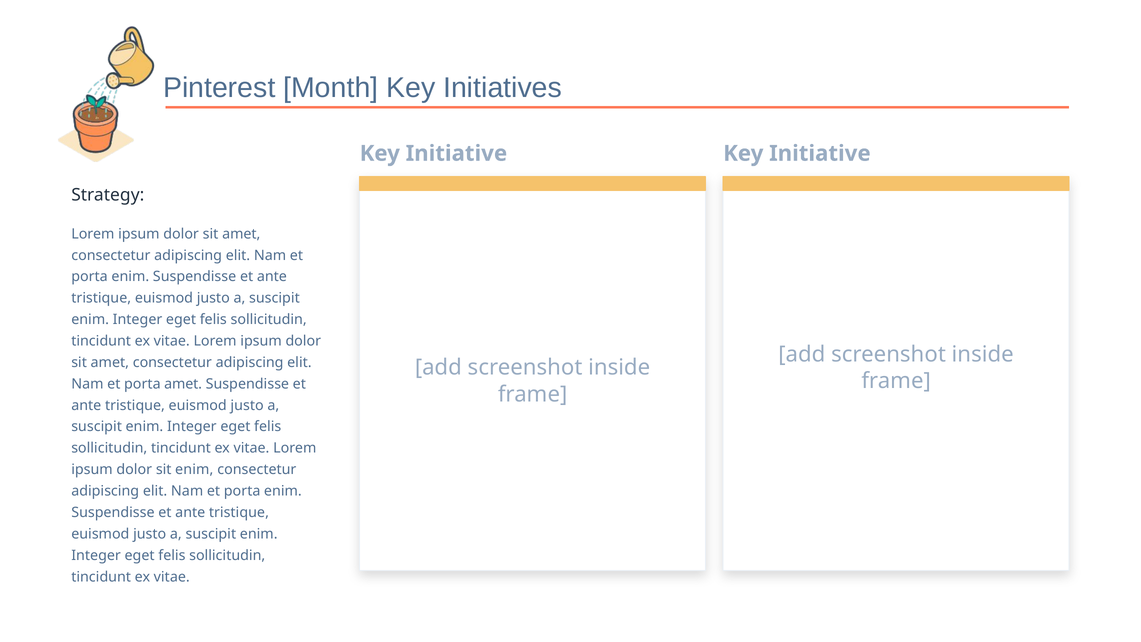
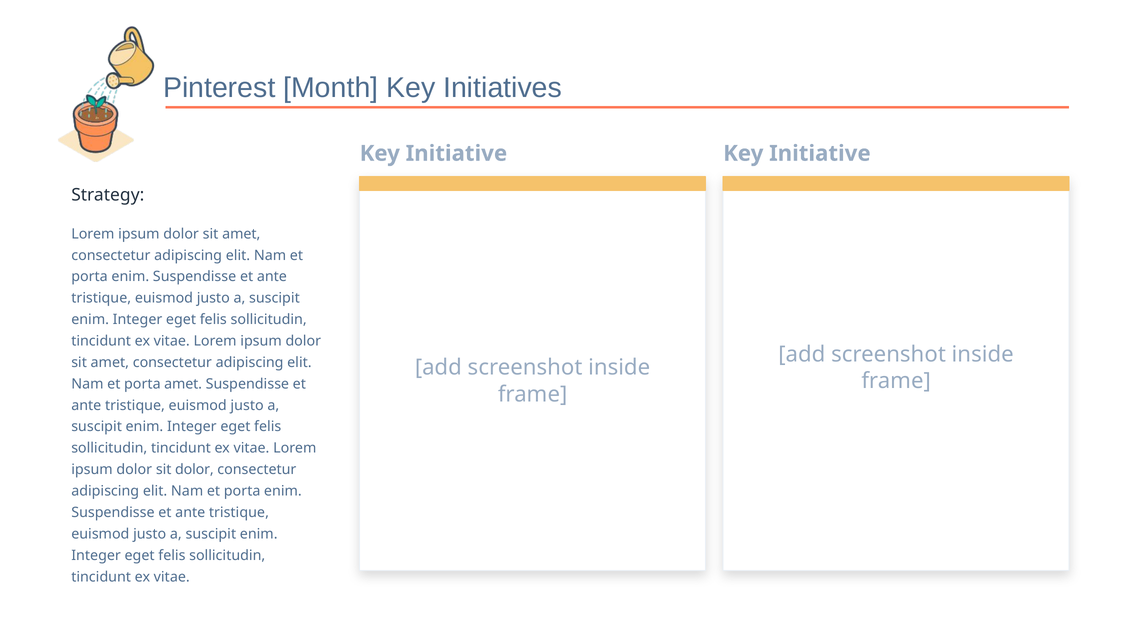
sit enim: enim -> dolor (194, 470)
